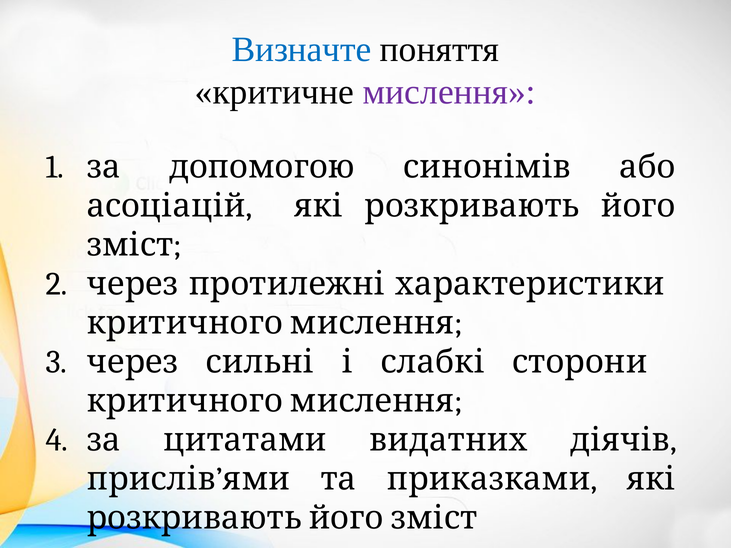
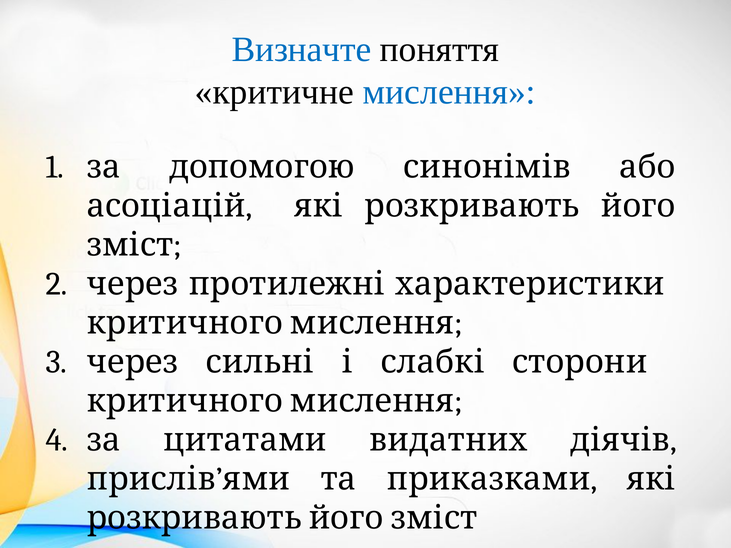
мислення colour: purple -> blue (449, 92)
